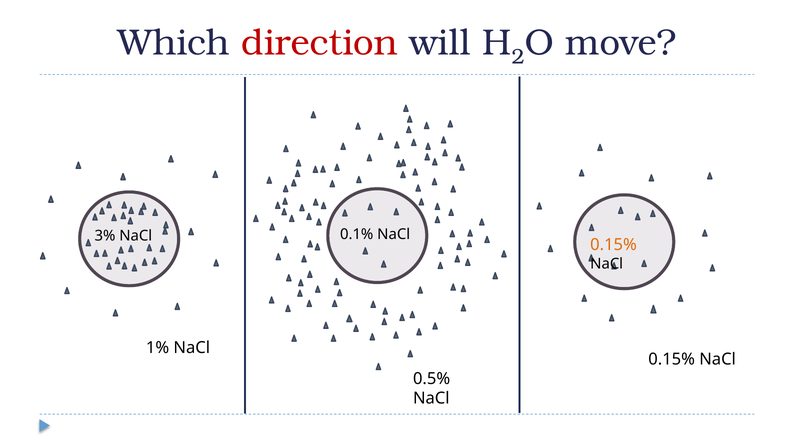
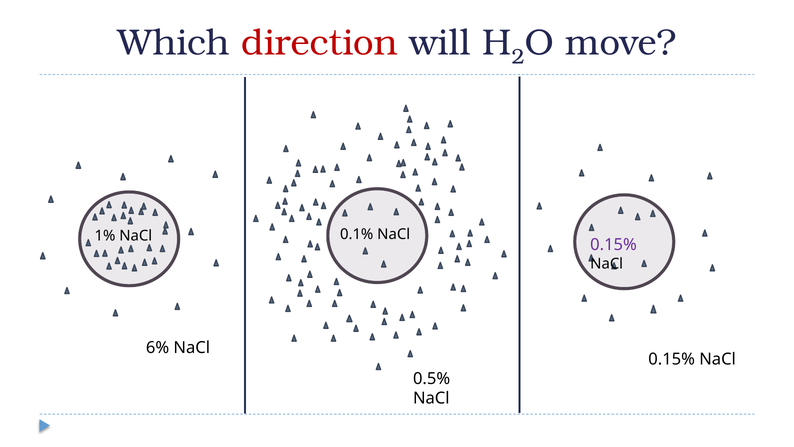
3%: 3% -> 1% (105, 236)
0.15% colour: orange -> purple (614, 245)
1%: 1% -> 6% (158, 348)
